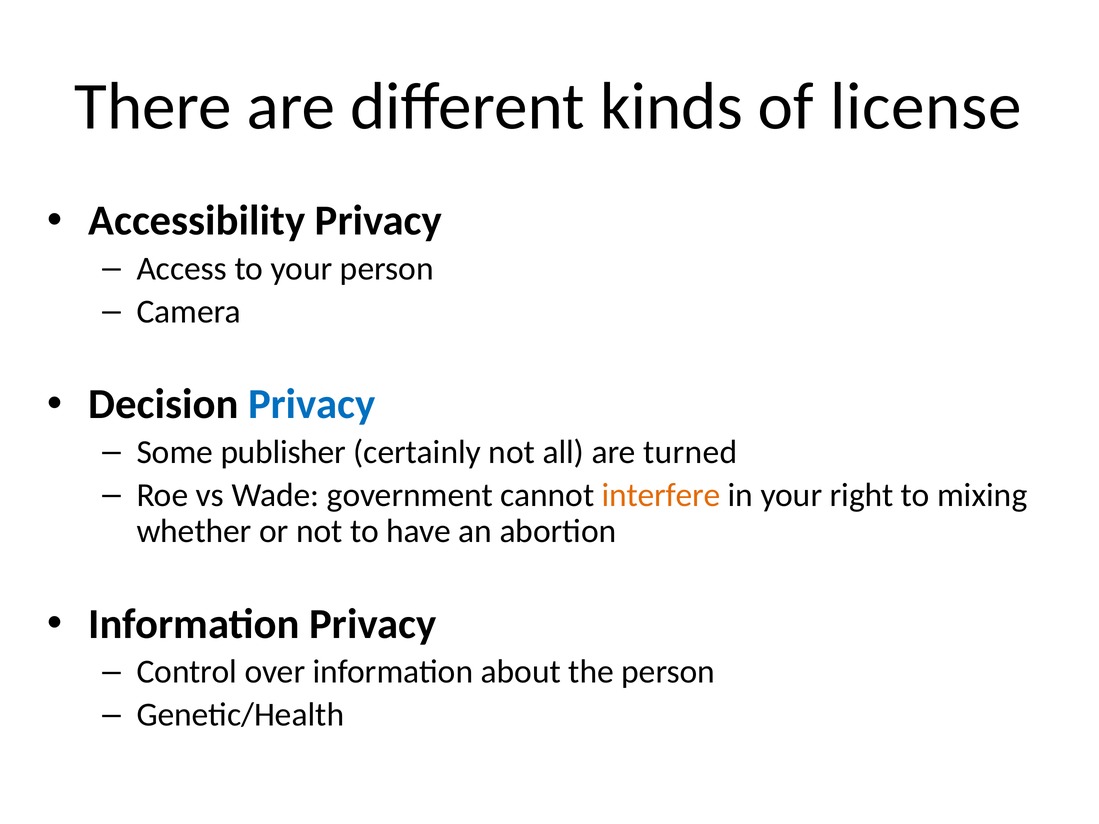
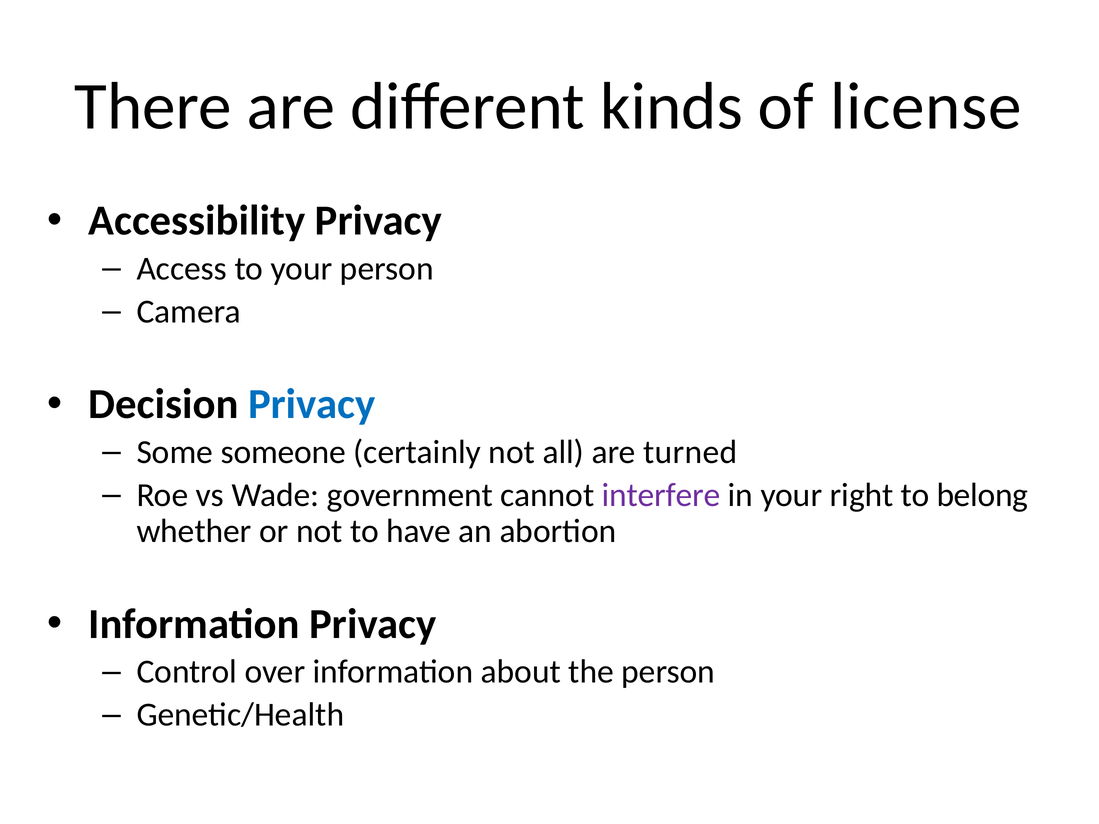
publisher: publisher -> someone (283, 452)
interfere colour: orange -> purple (661, 495)
mixing: mixing -> belong (982, 495)
